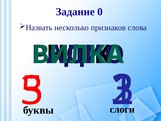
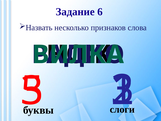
0: 0 -> 6 (100, 12)
